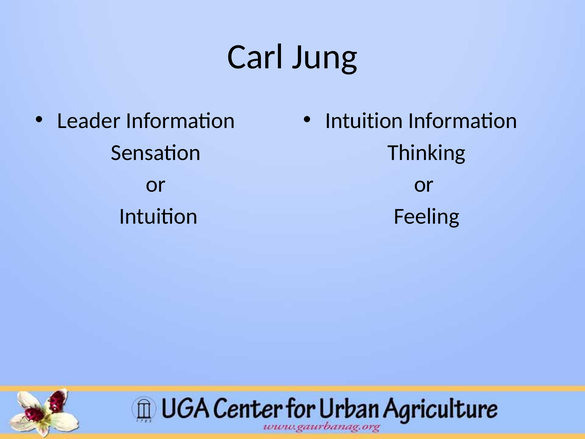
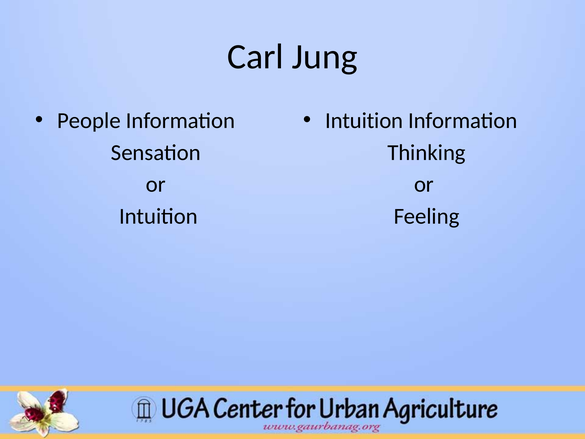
Leader: Leader -> People (89, 121)
